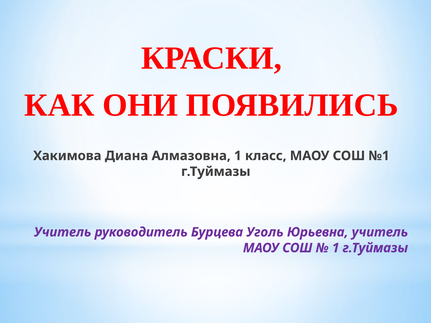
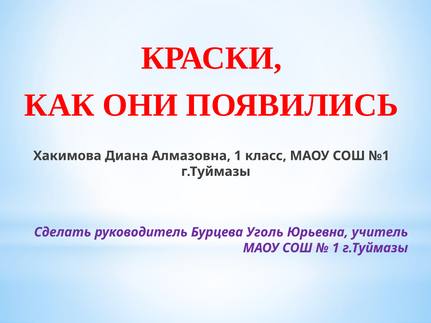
Учитель: Учитель -> Сделать (63, 232)
